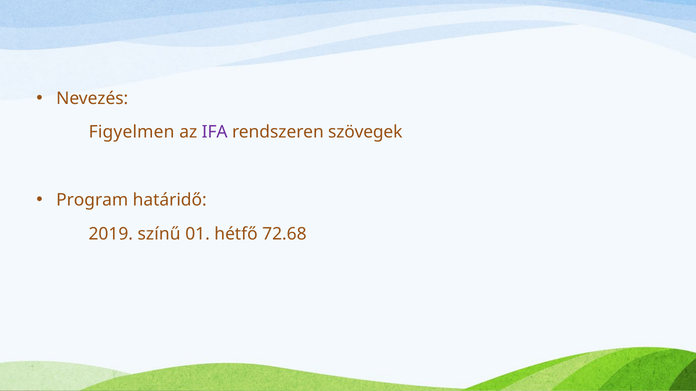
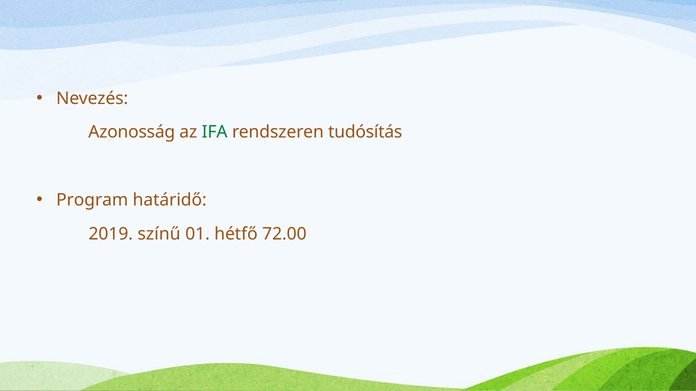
Figyelmen: Figyelmen -> Azonosság (132, 132)
IFA colour: purple -> green (215, 132)
szövegek: szövegek -> tudósítás (365, 132)
72.68: 72.68 -> 72.00 (284, 234)
